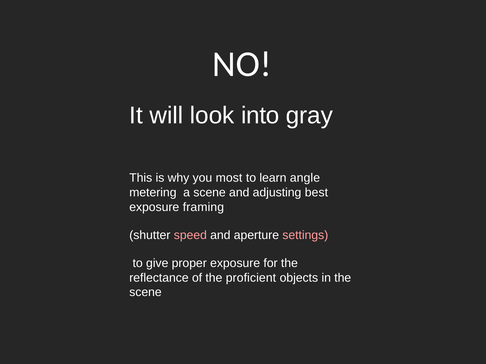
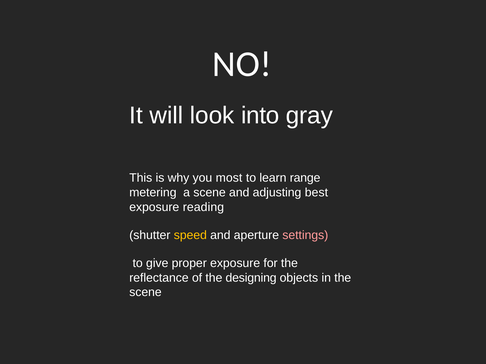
angle: angle -> range (305, 178)
framing: framing -> reading (203, 207)
speed colour: pink -> yellow (190, 235)
proficient: proficient -> designing (251, 278)
